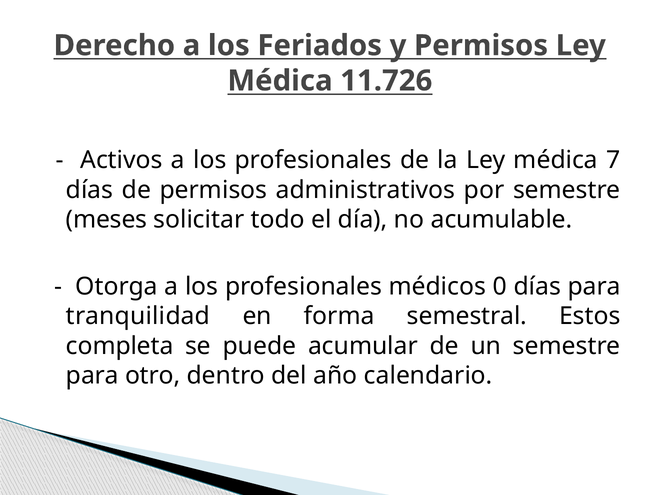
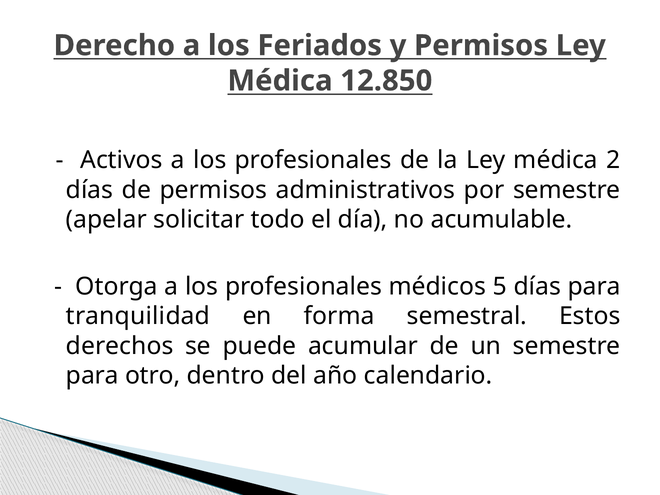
11.726: 11.726 -> 12.850 (386, 81)
7: 7 -> 2 (613, 160)
meses: meses -> apelar (106, 220)
0: 0 -> 5 (500, 286)
completa: completa -> derechos (120, 346)
